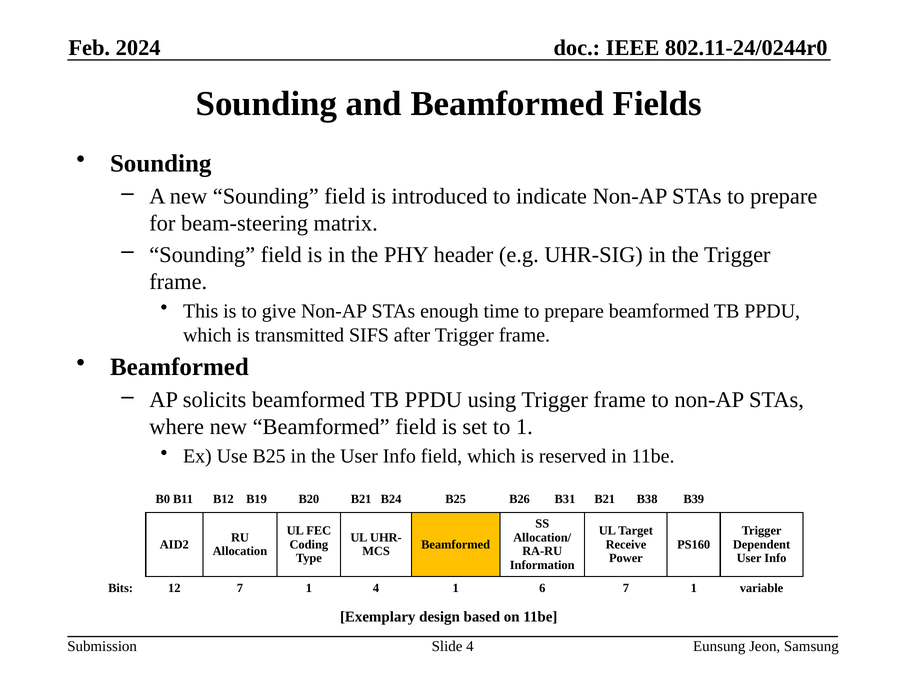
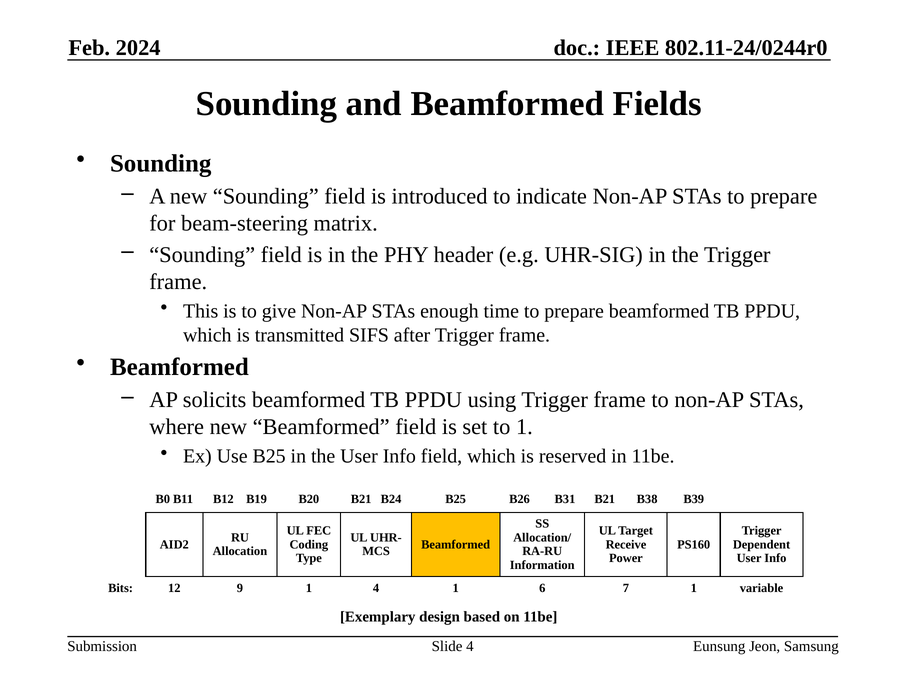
12 7: 7 -> 9 (240, 587)
